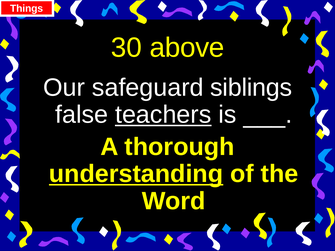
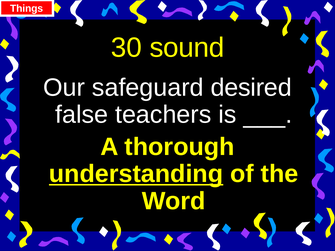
above: above -> sound (187, 48)
siblings: siblings -> desired (251, 88)
teachers underline: present -> none (163, 115)
